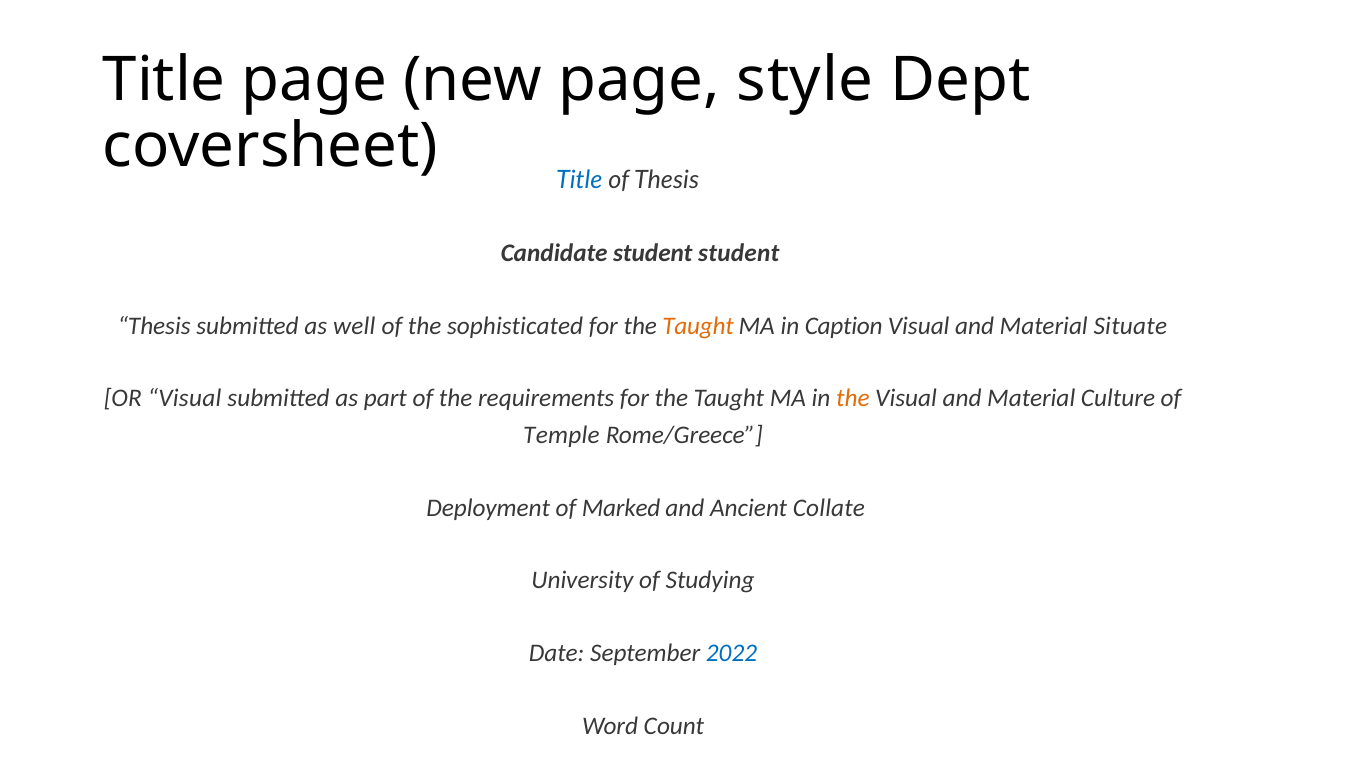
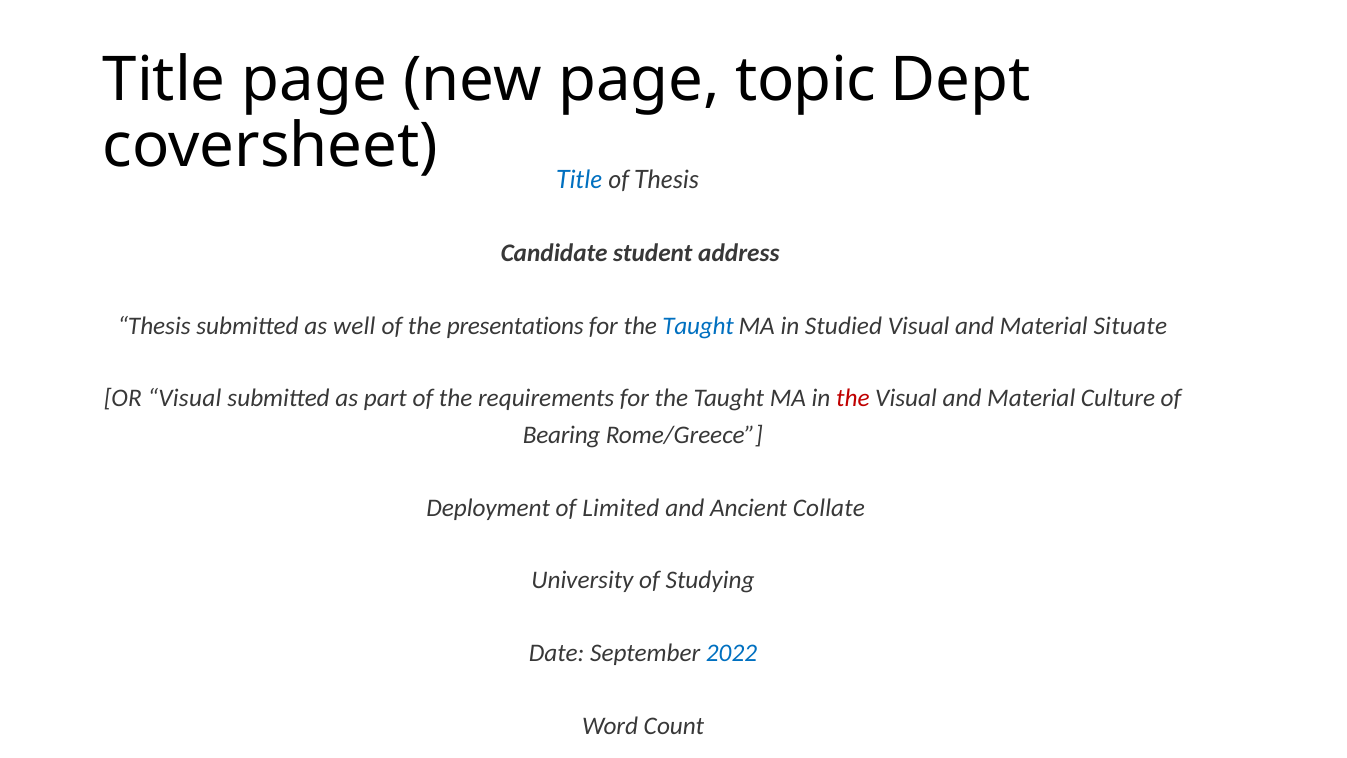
style: style -> topic (806, 80)
student student: student -> address (739, 253)
sophisticated: sophisticated -> presentations (515, 326)
Taught colour: orange -> blue (698, 326)
Caption: Caption -> Studied (844, 326)
the colour: orange -> red (853, 398)
Temple: Temple -> Bearing (562, 435)
Marked: Marked -> Limited (621, 507)
